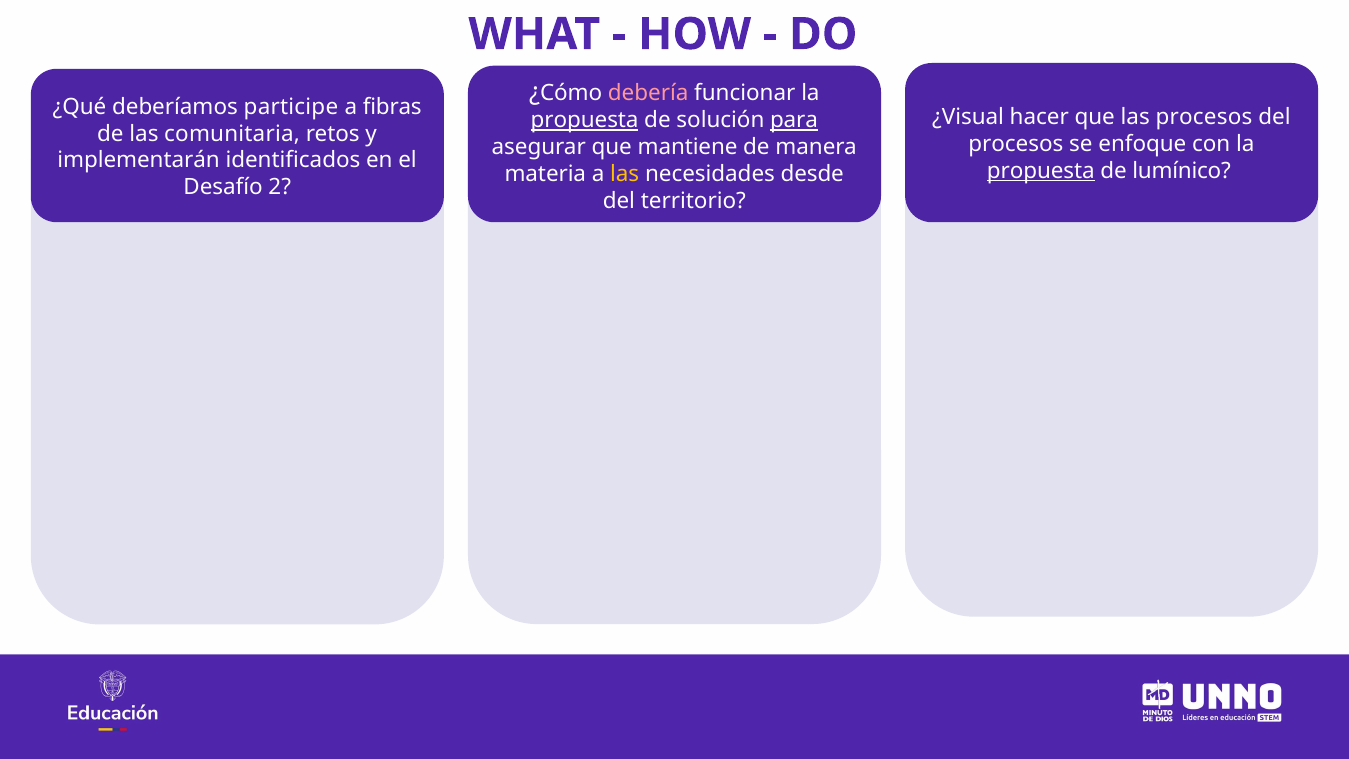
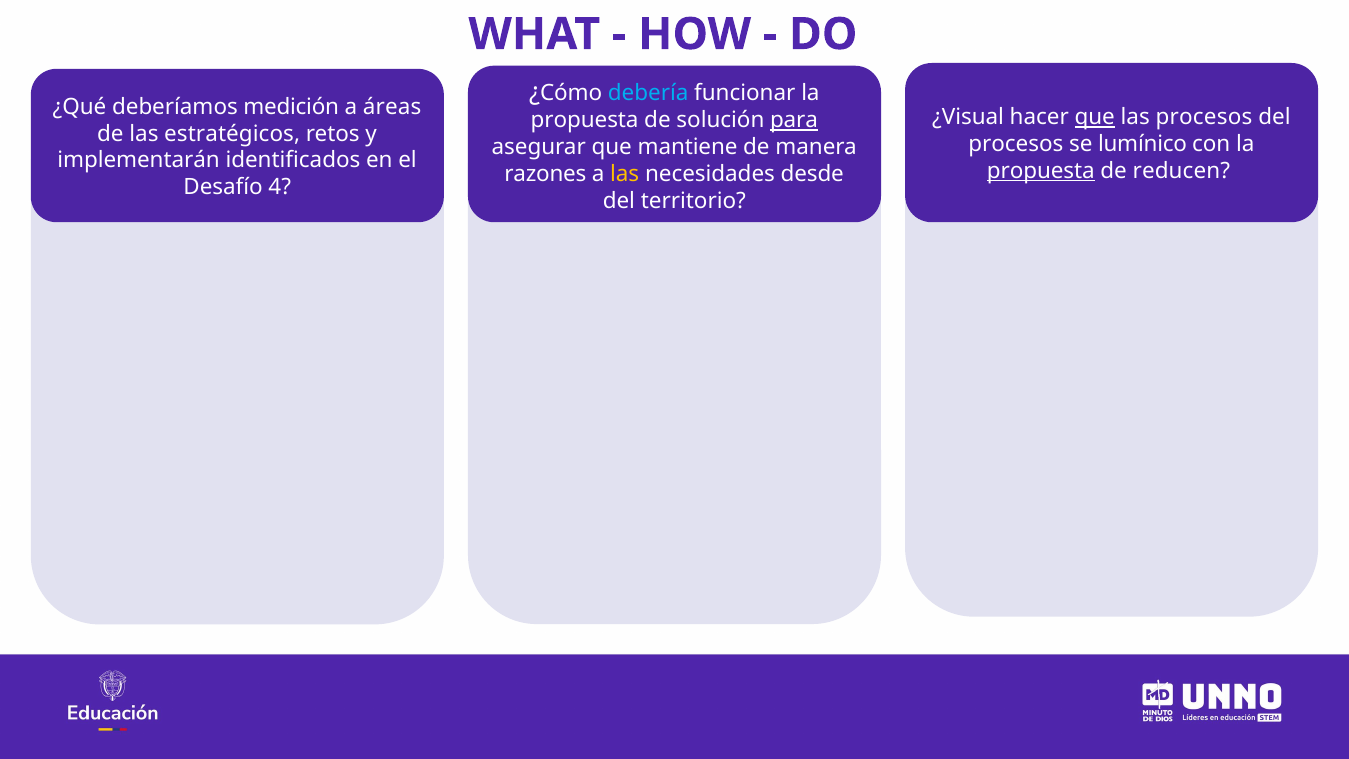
debería colour: pink -> light blue (648, 93)
participe: participe -> medición (291, 107)
fibras: fibras -> áreas (392, 107)
que underline: none -> present (1095, 117)
propuesta underline: present -> none (585, 120)
comunitaria: comunitaria -> estratégicos (232, 134)
enfoque: enfoque -> lumínico (1142, 144)
lumínico: lumínico -> reducen (1181, 171)
materia: materia -> razones (545, 174)
2: 2 -> 4 (280, 187)
